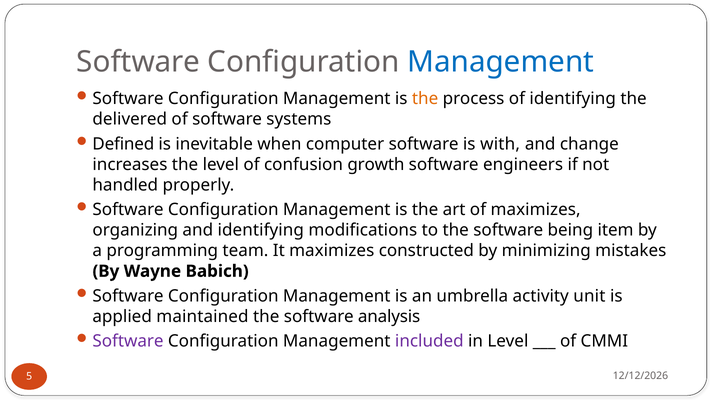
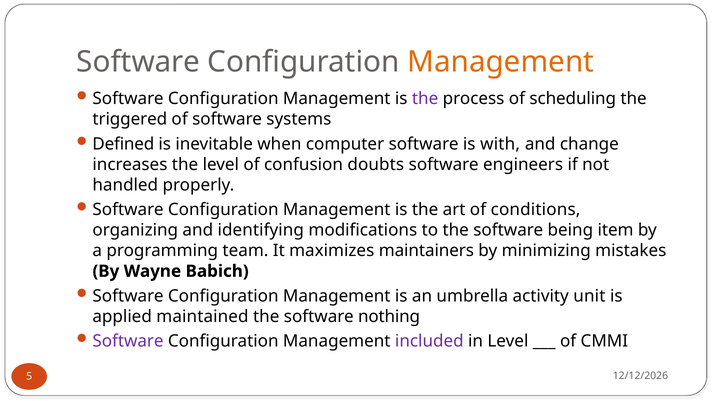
Management colour: blue -> orange (501, 62)
the colour: orange -> purple (425, 99)
of identifying: identifying -> scheduling (573, 99)
delivered: delivered -> triggered (130, 119)
growth: growth -> doubts (376, 164)
of maximizes: maximizes -> conditions (536, 210)
constructed: constructed -> maintainers (426, 250)
analysis: analysis -> nothing (389, 316)
